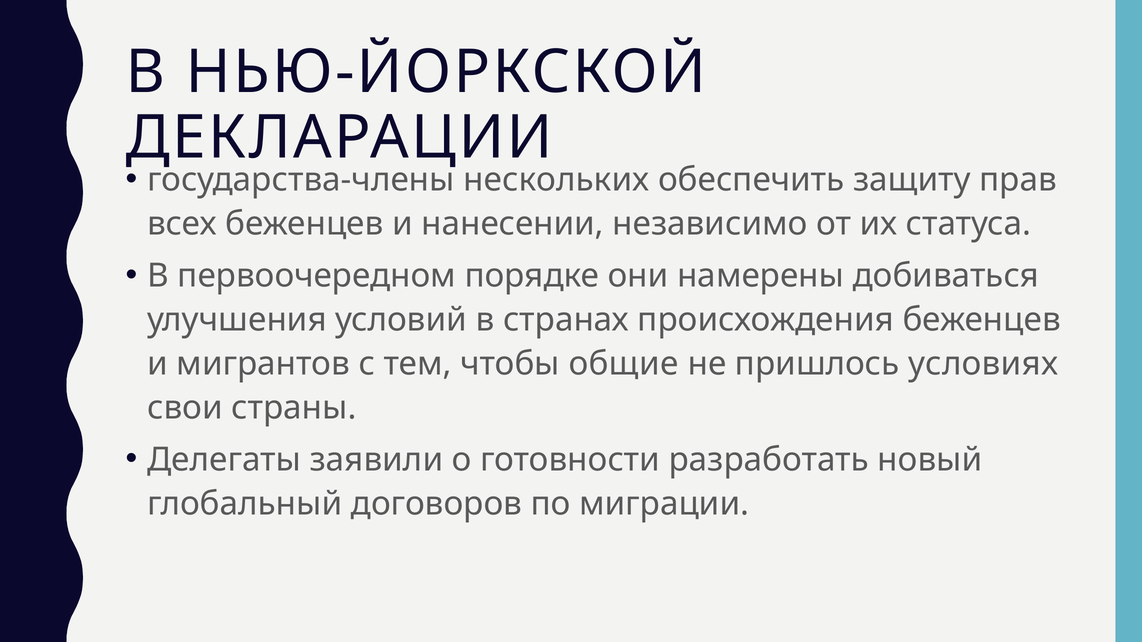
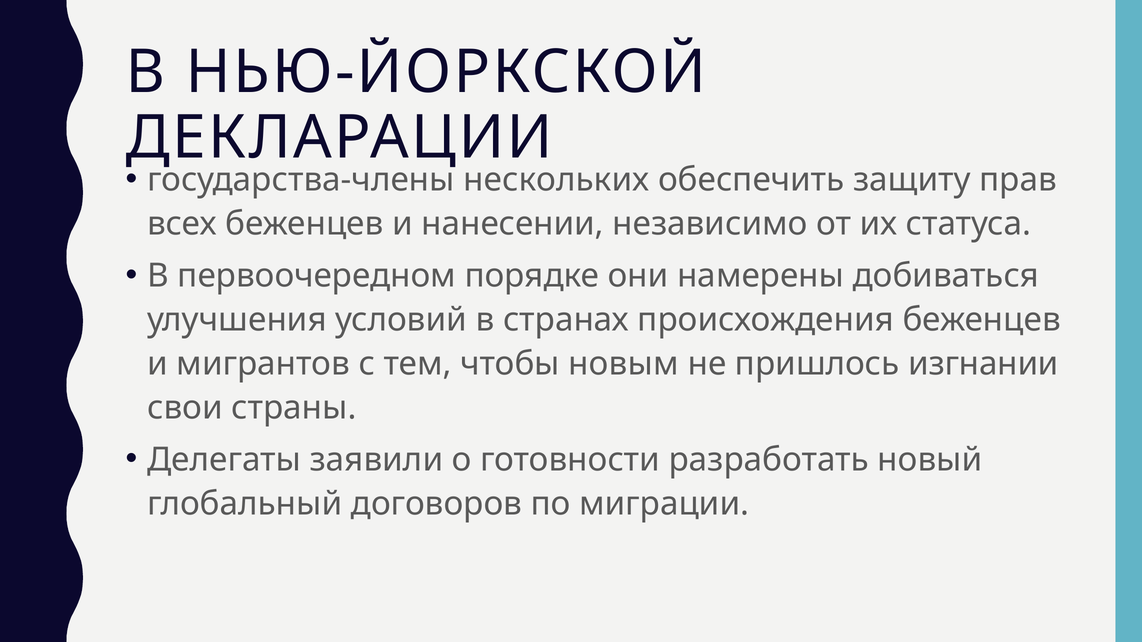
общие: общие -> новым (624, 364)
условиях: условиях -> изгнании (983, 364)
